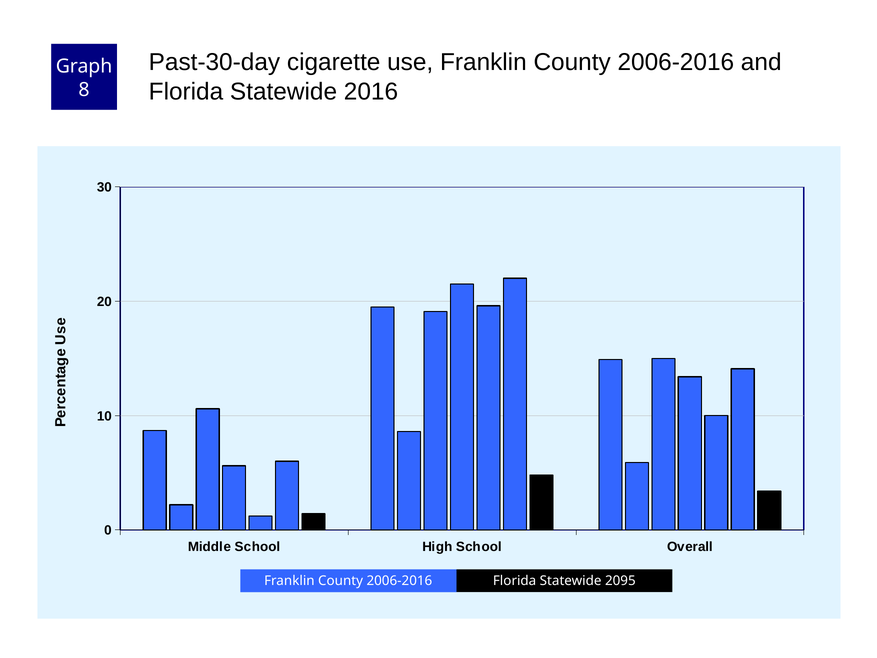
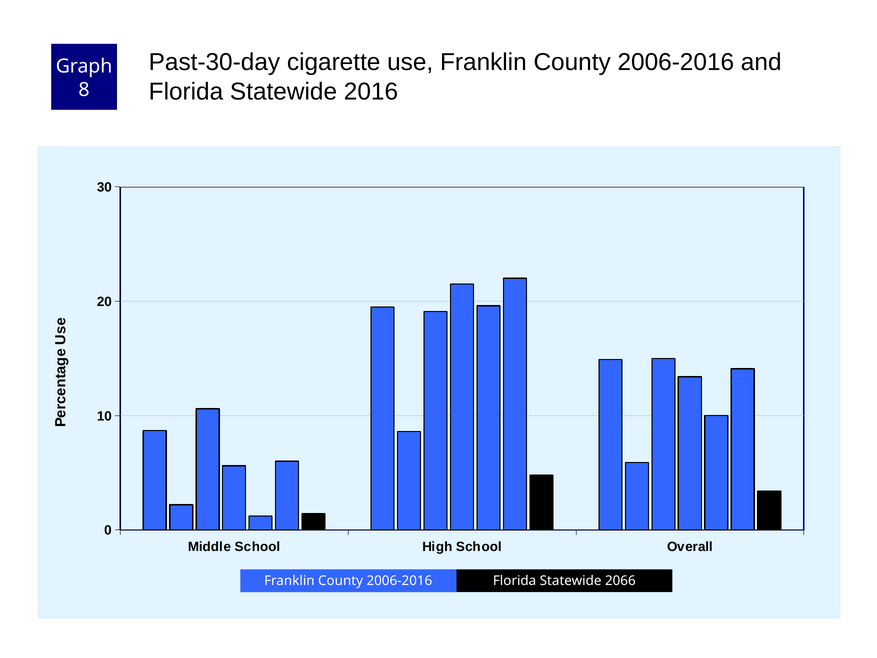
2095: 2095 -> 2066 (620, 580)
